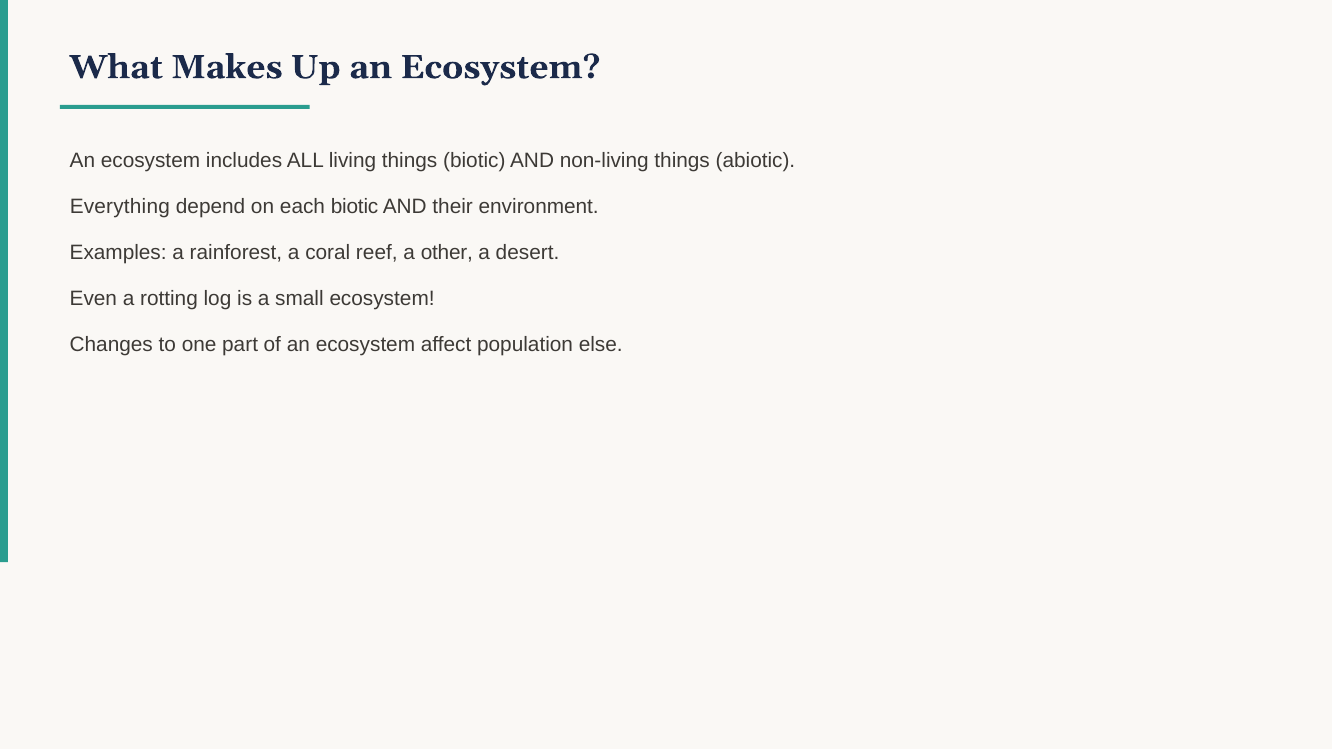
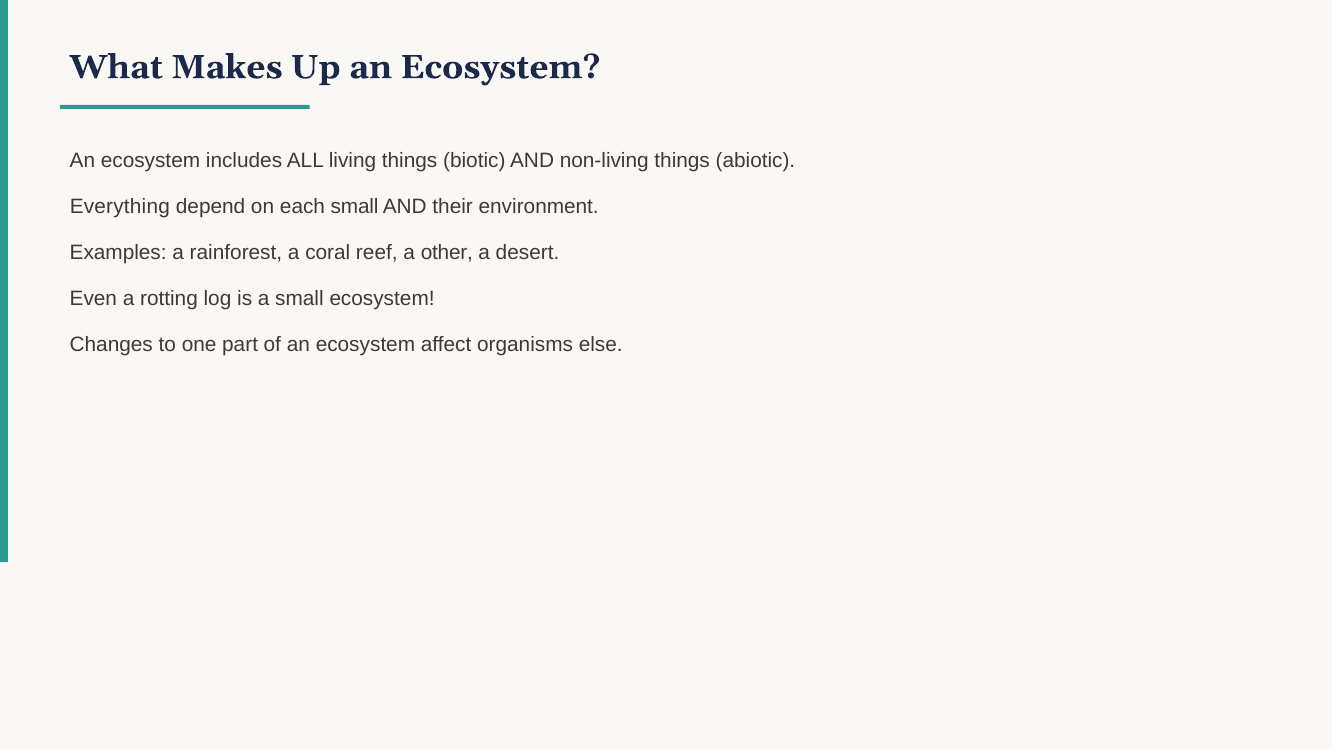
each biotic: biotic -> small (355, 207)
population: population -> organisms (525, 344)
